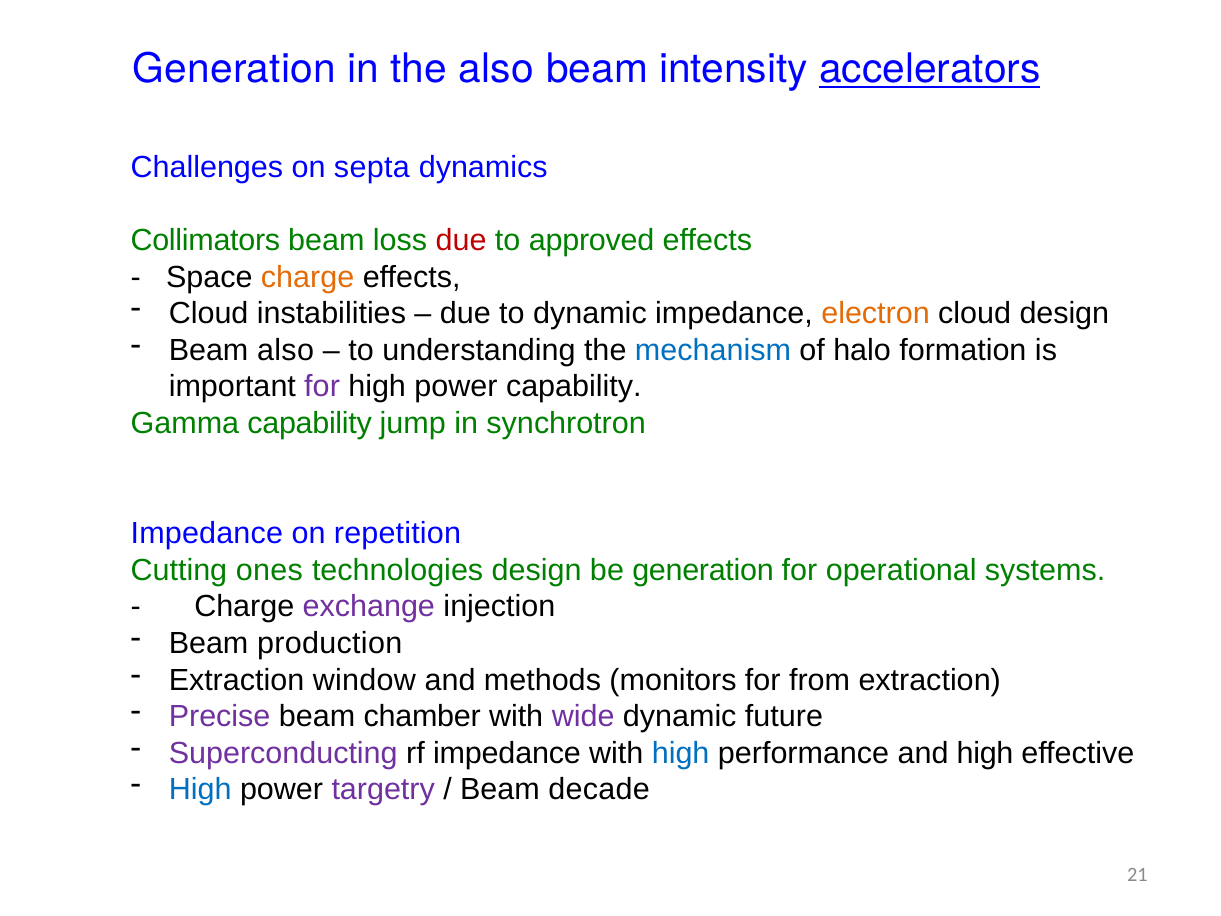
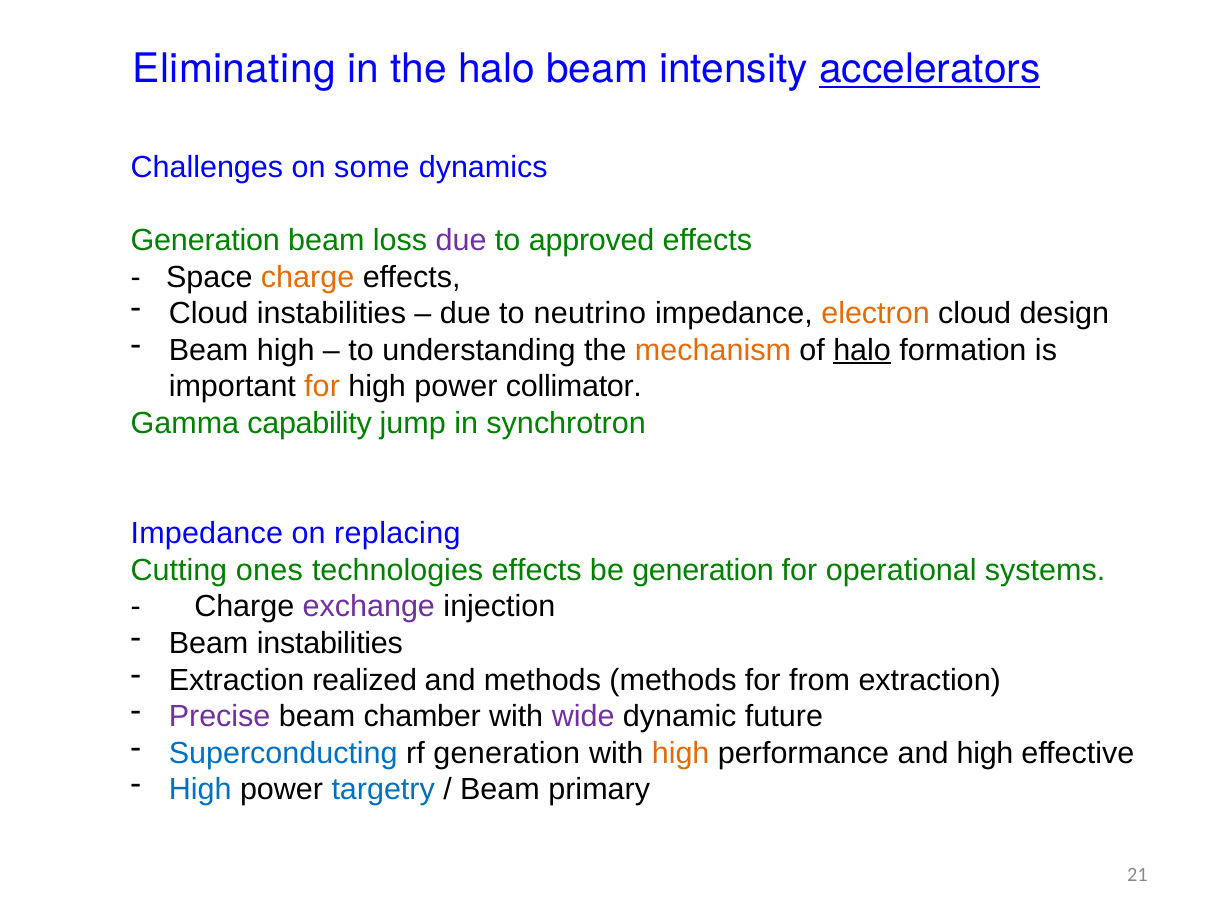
Generation: Generation -> Eliminating (234, 69)
the also: also -> halo (497, 69)
septa: septa -> some (372, 167)
Collimators: Collimators -> Generation (205, 240)
due colour: red -> purple (461, 240)
to dynamic: dynamic -> neutrino (590, 313)
Beam also: also -> high (286, 350)
mechanism colour: blue -> orange (713, 350)
halo underline: none -> present (862, 350)
for colour: purple -> orange (322, 387)
power capability: capability -> collimator (574, 387)
repetition: repetition -> replacing (397, 533)
technologies design: design -> effects (537, 570)
Beam production: production -> instabilities (330, 643)
window: window -> realized (365, 680)
methods monitors: monitors -> methods (673, 680)
Superconducting colour: purple -> blue (283, 753)
rf impedance: impedance -> generation (507, 753)
high colour: blue -> orange (681, 753)
targetry colour: purple -> blue (383, 790)
decade: decade -> primary (599, 790)
